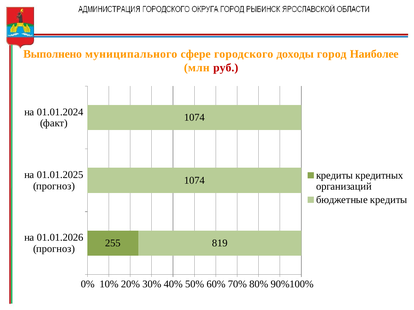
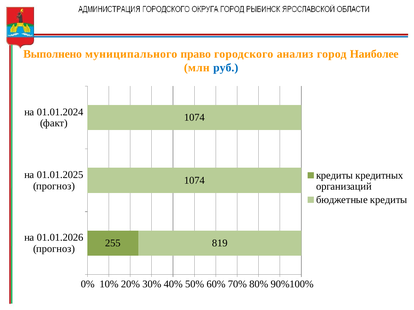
сфере: сфере -> право (196, 54)
доходы: доходы -> анализ (295, 54)
руб colour: red -> blue (226, 68)
